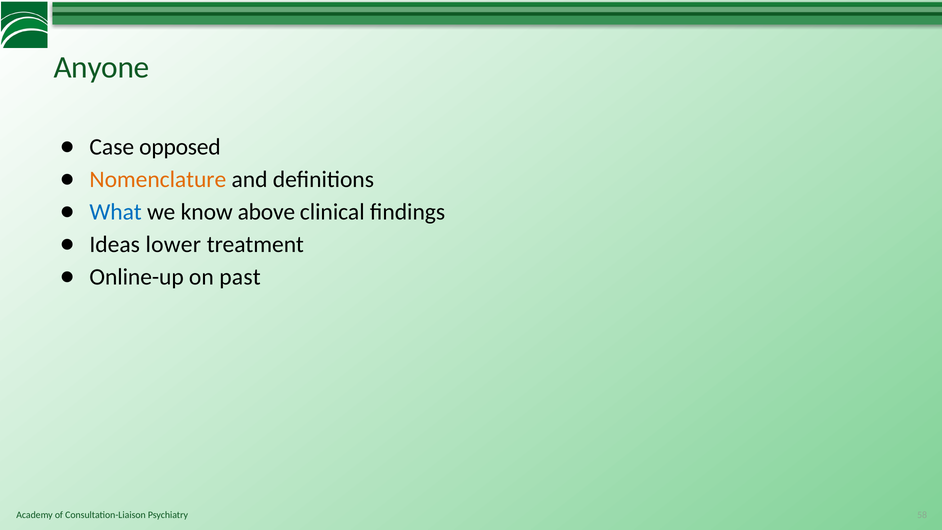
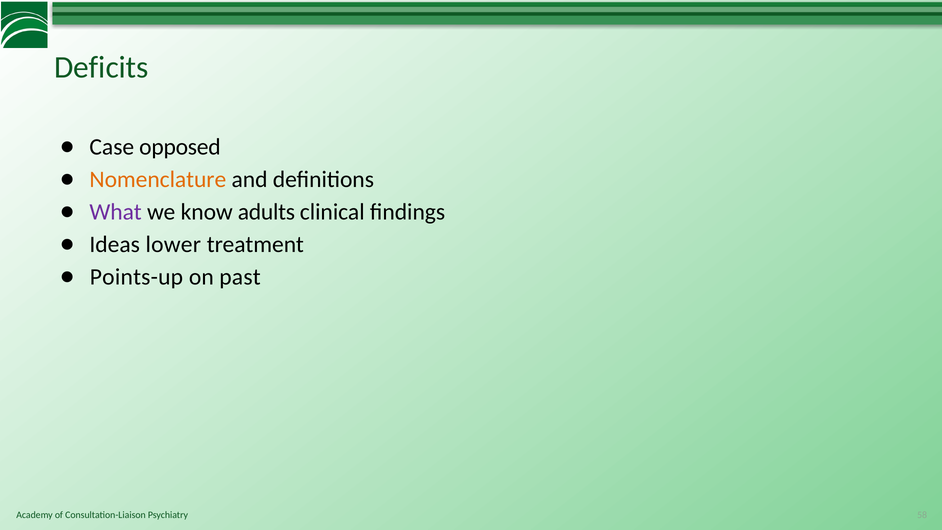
Anyone: Anyone -> Deficits (101, 68)
What colour: blue -> purple (116, 212)
above: above -> adults (266, 212)
Online-up: Online-up -> Points-up (136, 277)
